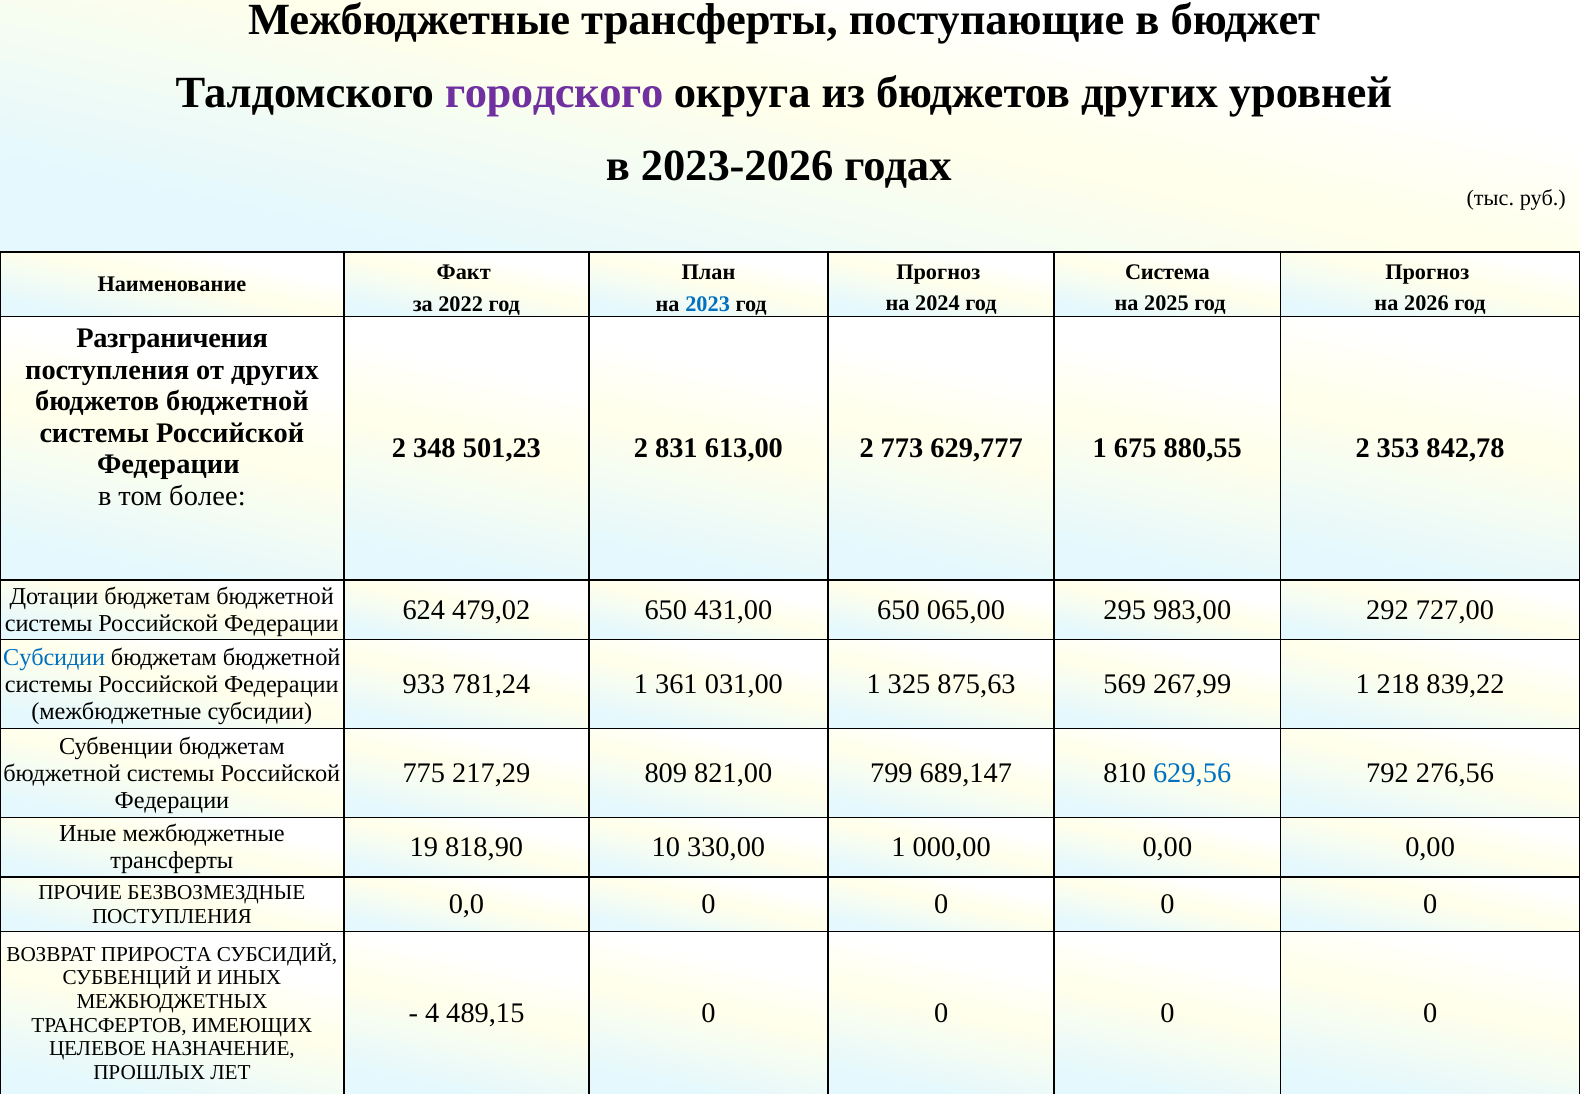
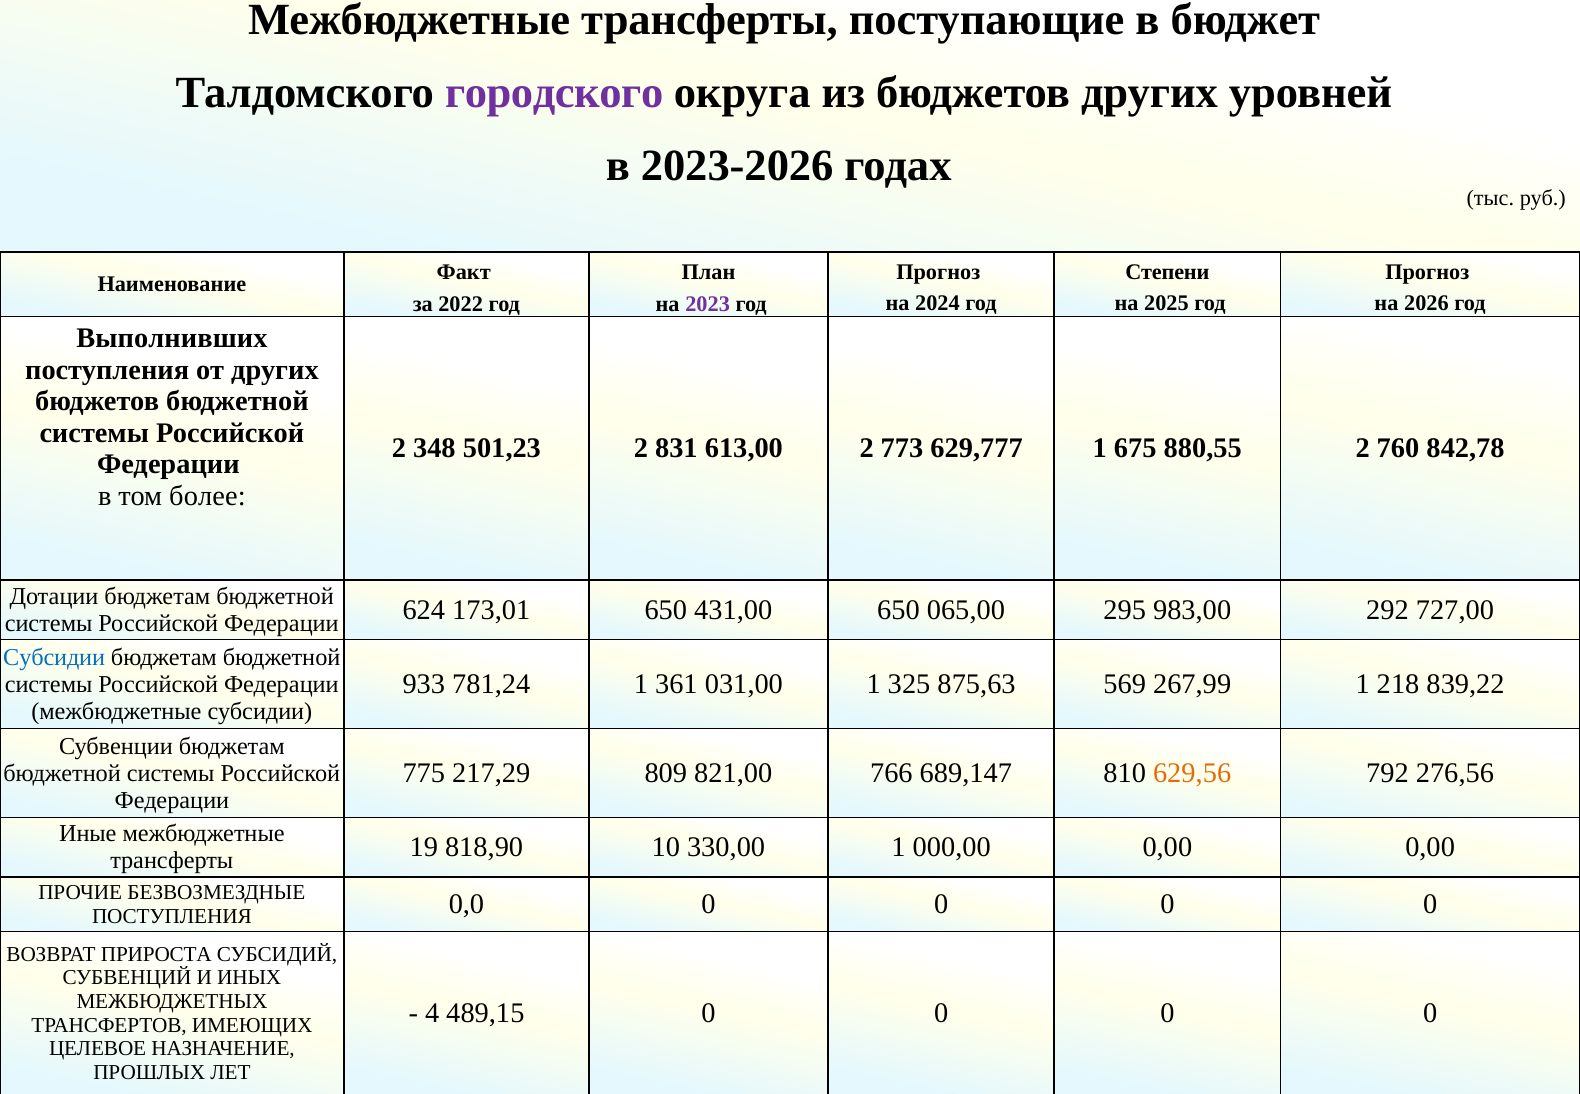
Система: Система -> Степени (1167, 272)
2023 colour: blue -> purple (708, 304)
Разграничения: Разграничения -> Выполнивших (172, 338)
353: 353 -> 760 (1398, 448)
479,02: 479,02 -> 173,01 (491, 610)
799: 799 -> 766 (891, 773)
629,56 colour: blue -> orange (1192, 773)
